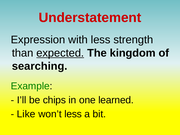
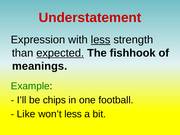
less underline: none -> present (101, 40)
kingdom: kingdom -> fishhook (133, 53)
searching: searching -> meanings (40, 66)
learned: learned -> football (116, 100)
